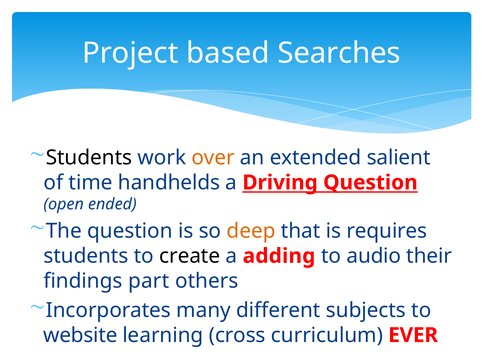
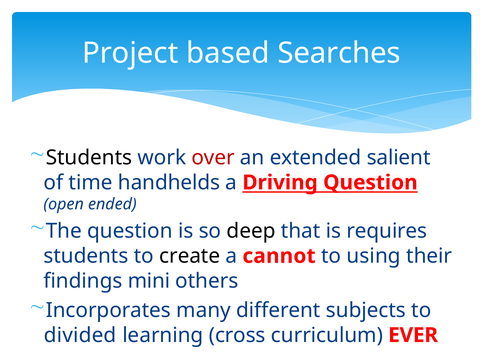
over colour: orange -> red (213, 158)
deep colour: orange -> black (251, 231)
adding: adding -> cannot (279, 256)
audio: audio -> using (374, 256)
part: part -> mini (149, 281)
website: website -> divided (80, 335)
